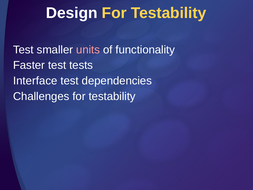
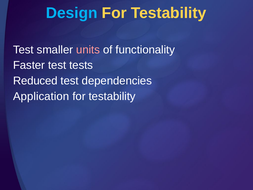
Design colour: white -> light blue (72, 13)
Interface: Interface -> Reduced (35, 81)
Challenges: Challenges -> Application (41, 96)
